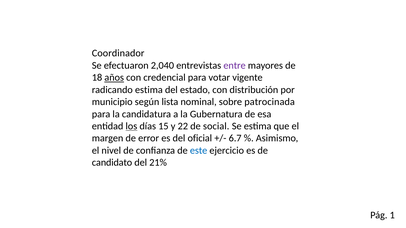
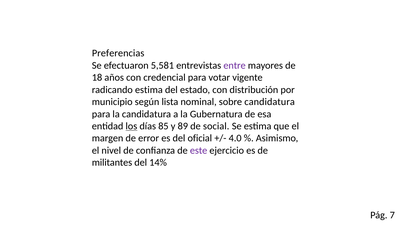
Coordinador: Coordinador -> Preferencias (118, 53)
2,040: 2,040 -> 5,581 (162, 65)
años underline: present -> none (114, 78)
sobre patrocinada: patrocinada -> candidatura (270, 102)
15: 15 -> 85 (163, 126)
22: 22 -> 89 (183, 126)
6.7: 6.7 -> 4.0 (235, 139)
este colour: blue -> purple (199, 151)
candidato: candidato -> militantes (112, 163)
21%: 21% -> 14% (158, 163)
1: 1 -> 7 (392, 216)
